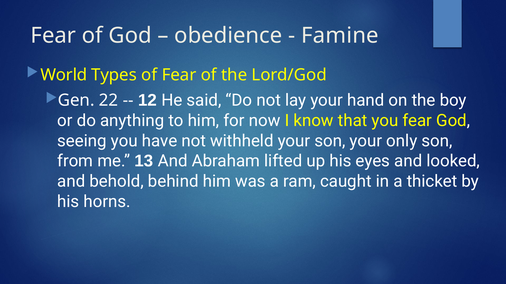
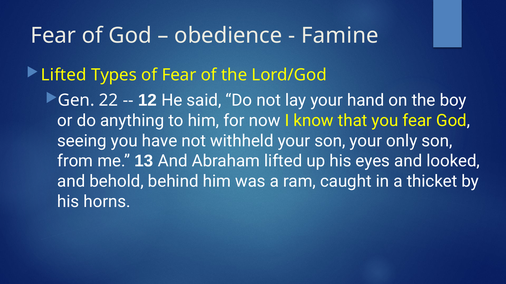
World: World -> Lifted (64, 75)
